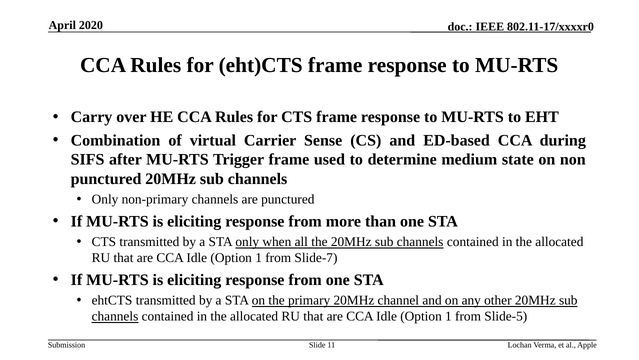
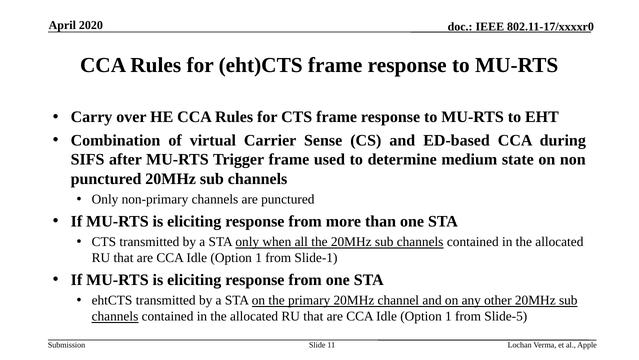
Slide-7: Slide-7 -> Slide-1 (316, 258)
